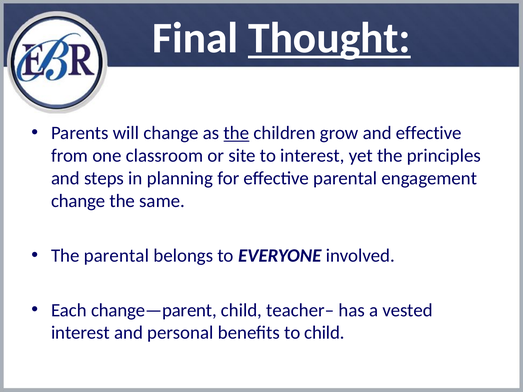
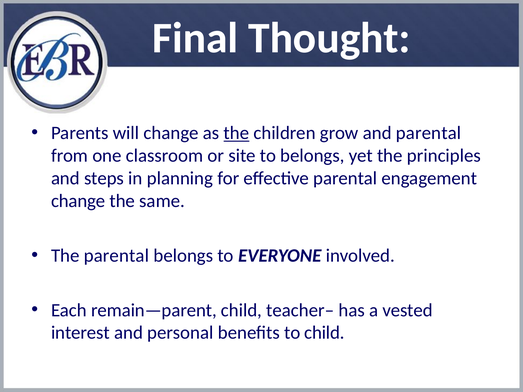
Thought underline: present -> none (329, 38)
and effective: effective -> parental (429, 133)
to interest: interest -> belongs (312, 156)
change—parent: change—parent -> remain—parent (154, 310)
